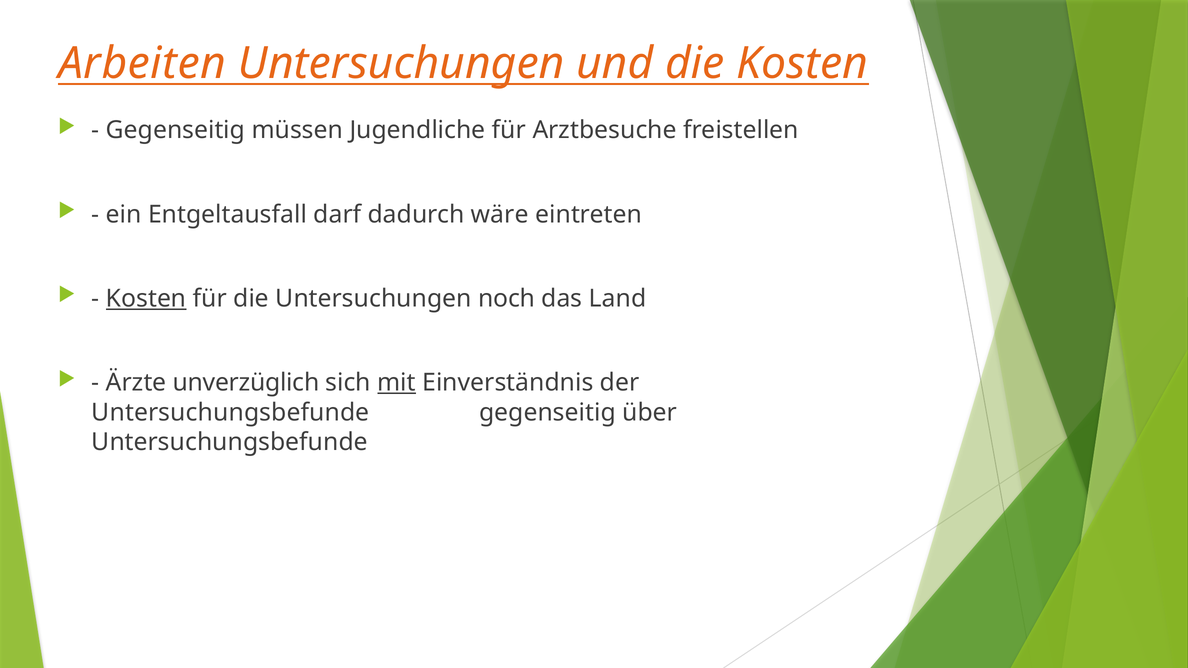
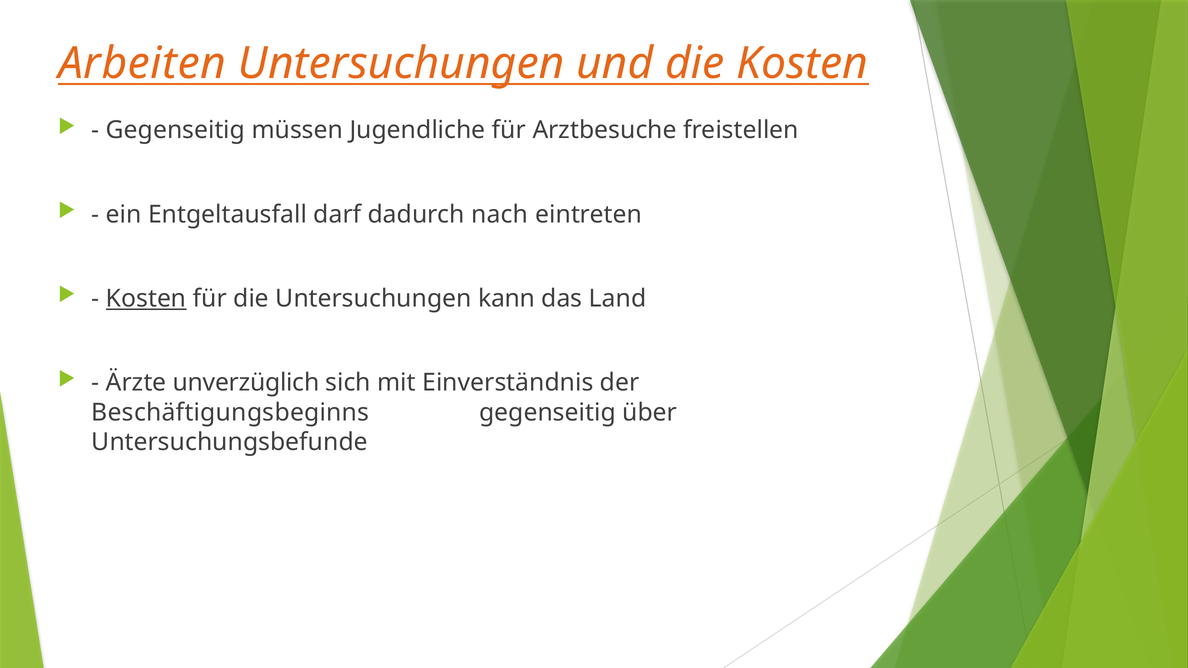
wäre: wäre -> nach (500, 214)
noch: noch -> kann (507, 299)
mit underline: present -> none (397, 383)
Untersuchungsbefunde: Untersuchungsbefunde -> Beschäftigungsbeginns (230, 413)
